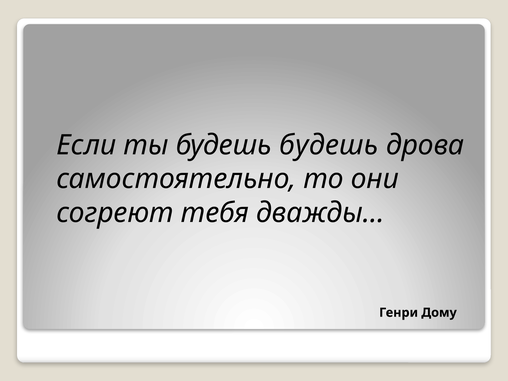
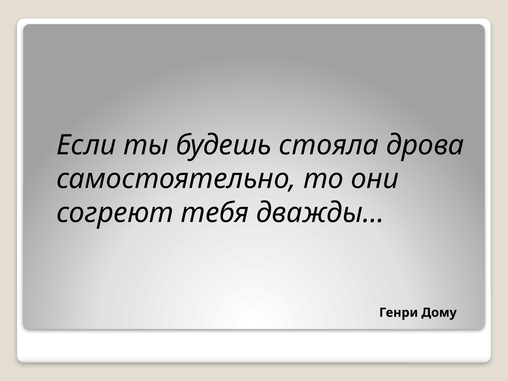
будешь будешь: будешь -> стояла (329, 145)
